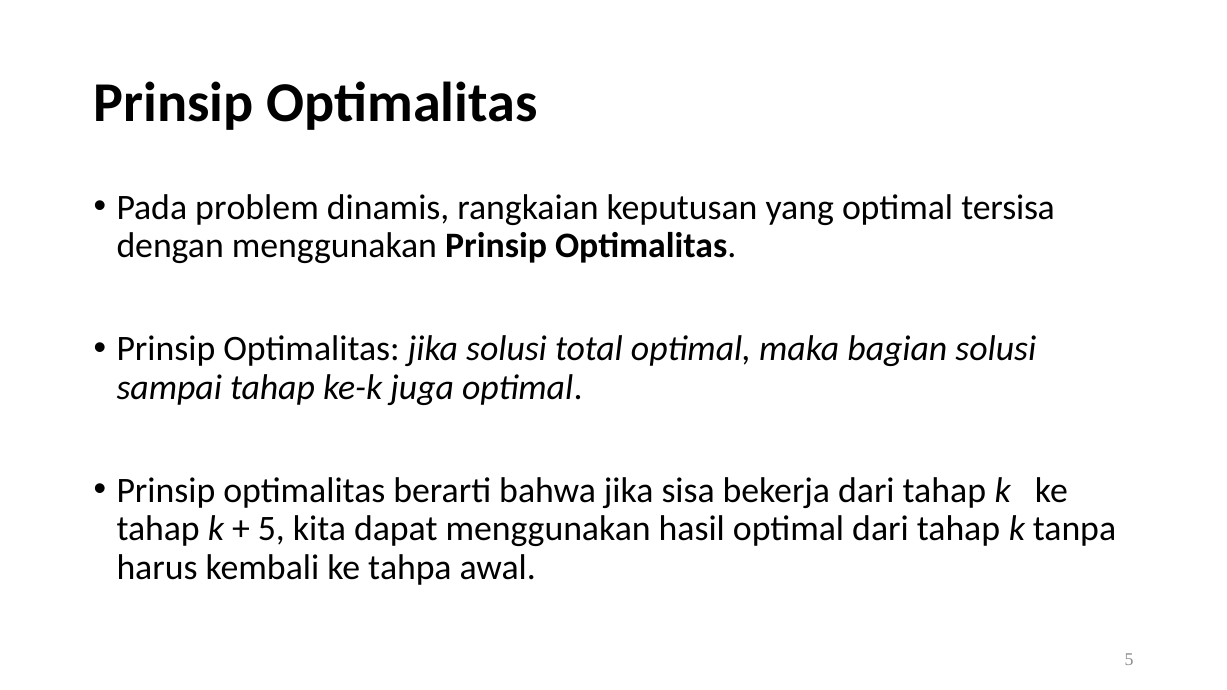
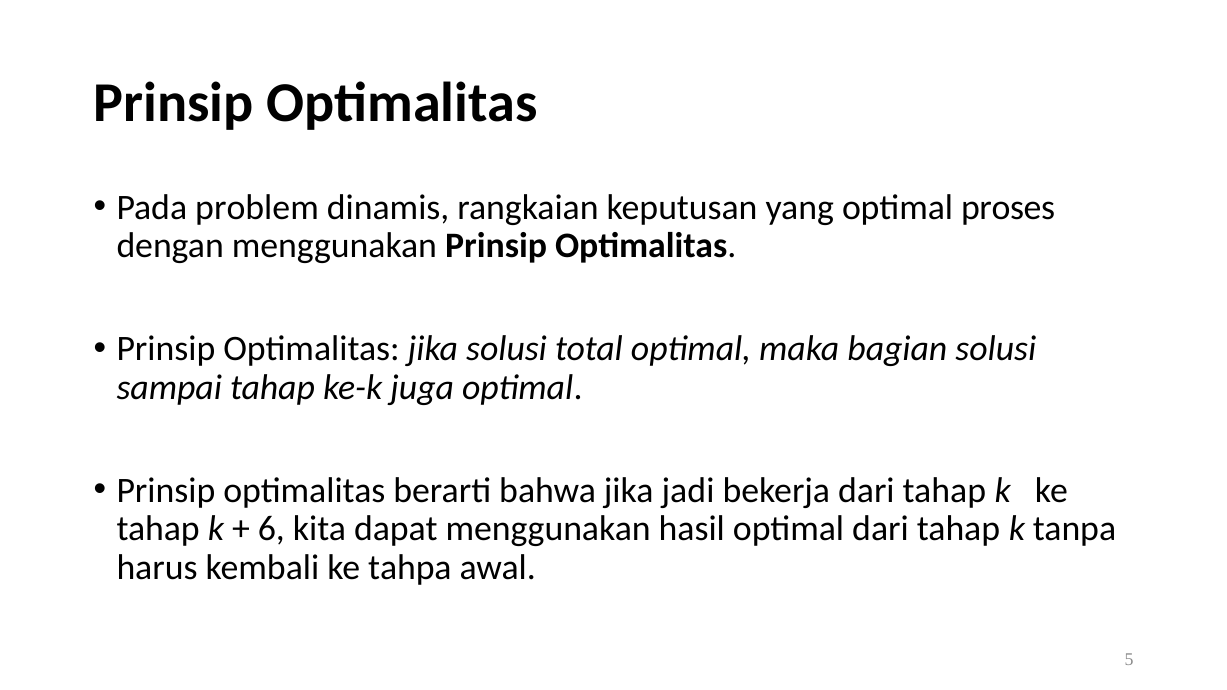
tersisa: tersisa -> proses (1008, 207)
sisa: sisa -> jadi (688, 491)
5: 5 -> 6 (271, 529)
